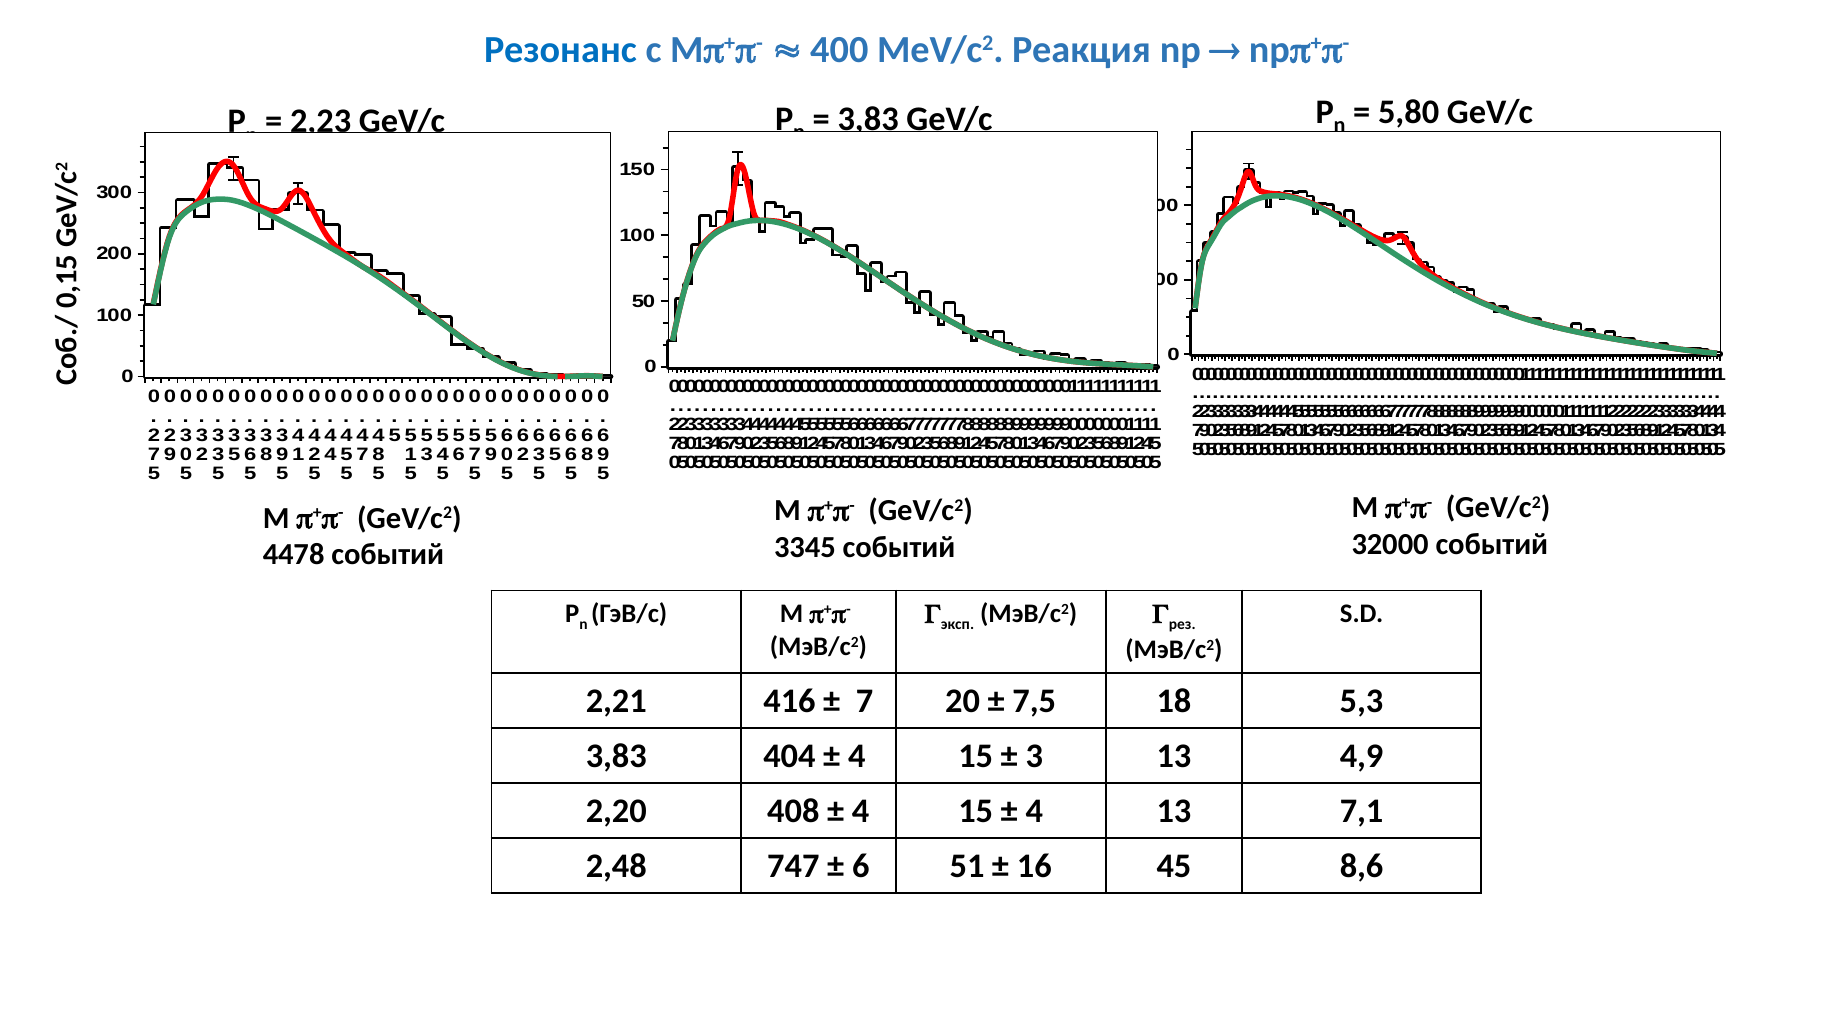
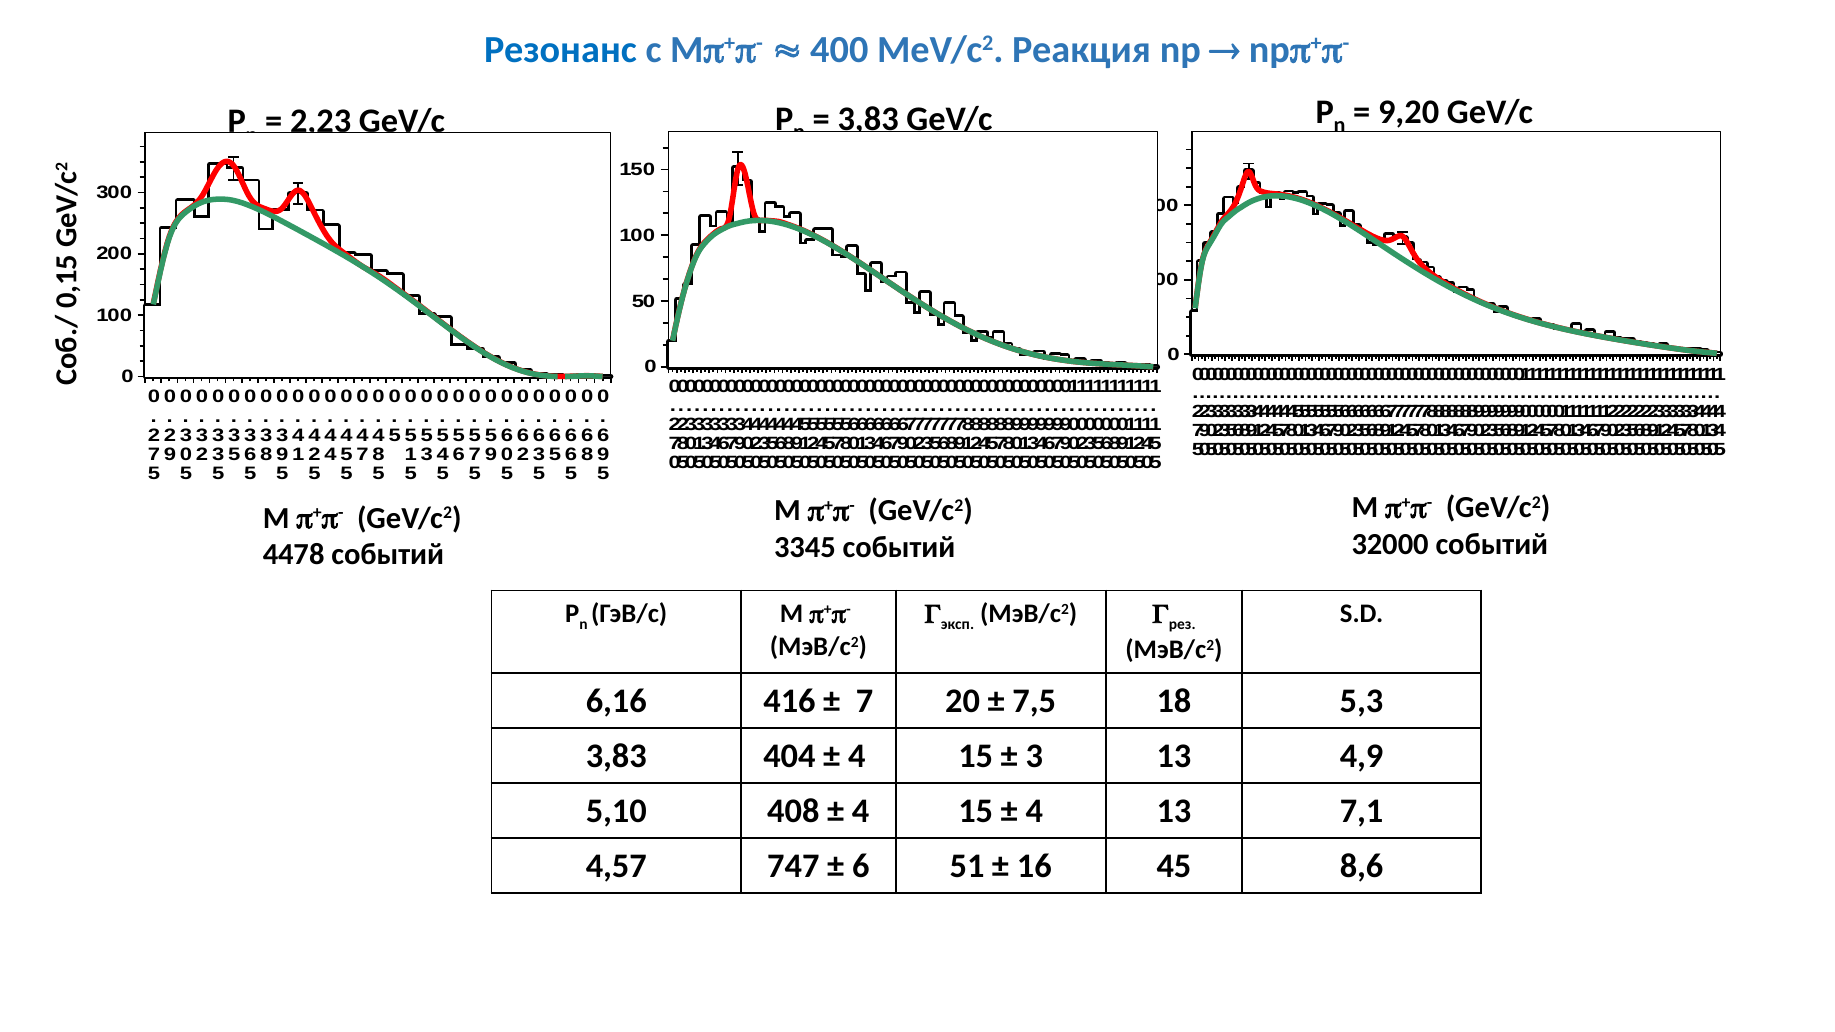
5,80: 5,80 -> 9,20 (1409, 112)
2,21: 2,21 -> 6,16 (616, 701)
2,20: 2,20 -> 5,10 (616, 811)
2,48: 2,48 -> 4,57 (616, 867)
